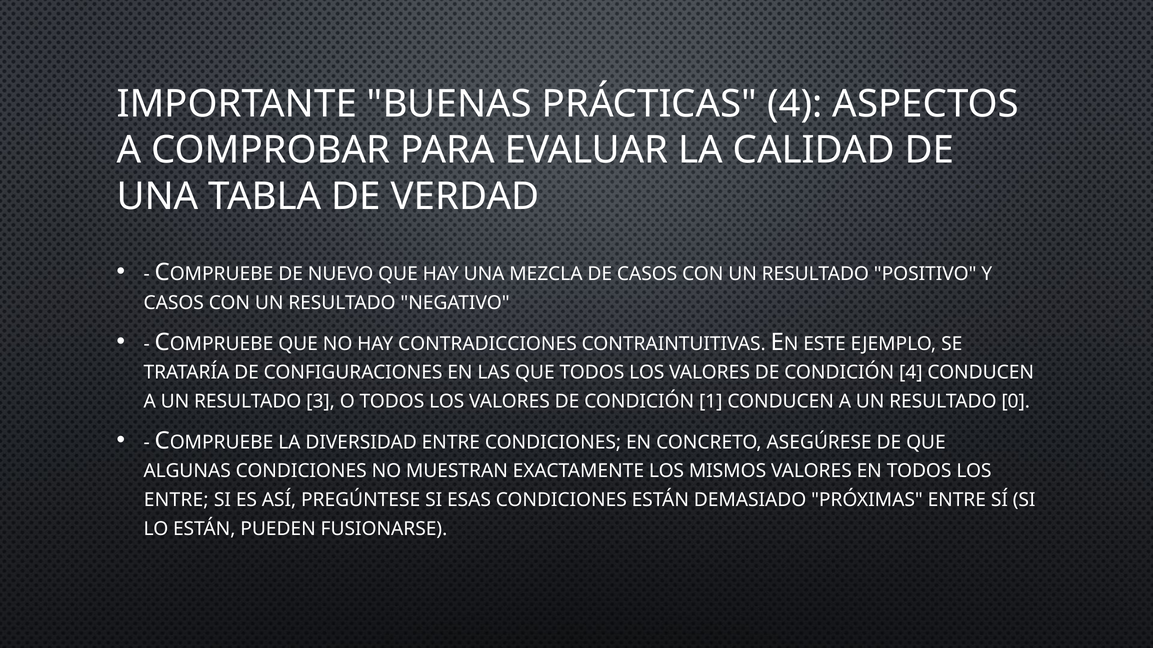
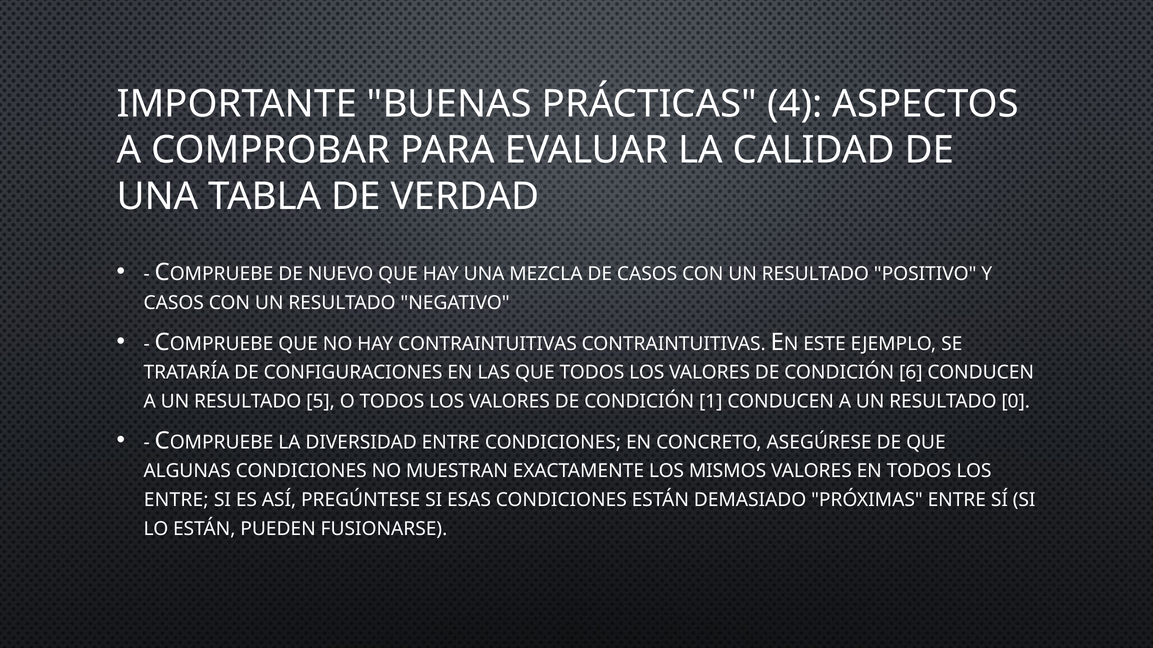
HAY CONTRADICCIONES: CONTRADICCIONES -> CONTRAINTUITIVAS (487, 344)
CONDICIÓN 4: 4 -> 6 (911, 373)
3: 3 -> 5 (321, 402)
